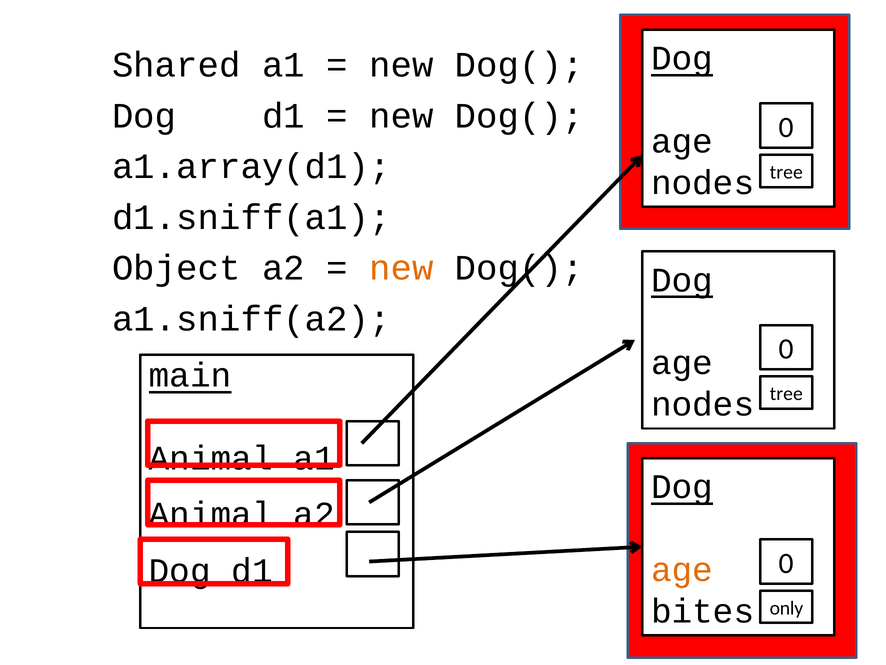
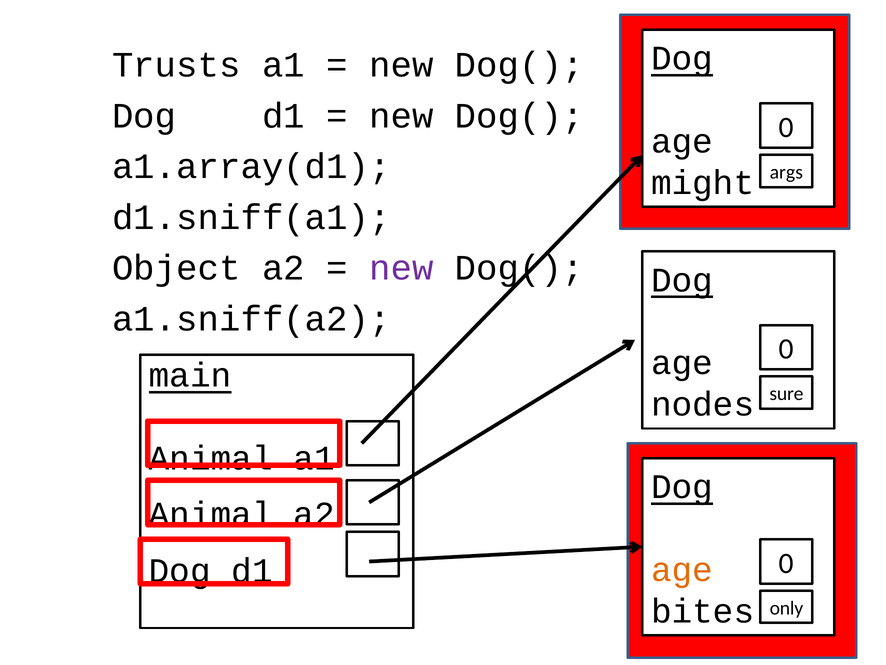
Shared: Shared -> Trusts (176, 65)
tree: tree -> args (786, 172)
nodes: nodes -> might (703, 183)
new colour: orange -> purple (401, 268)
tree: tree -> sure (786, 394)
